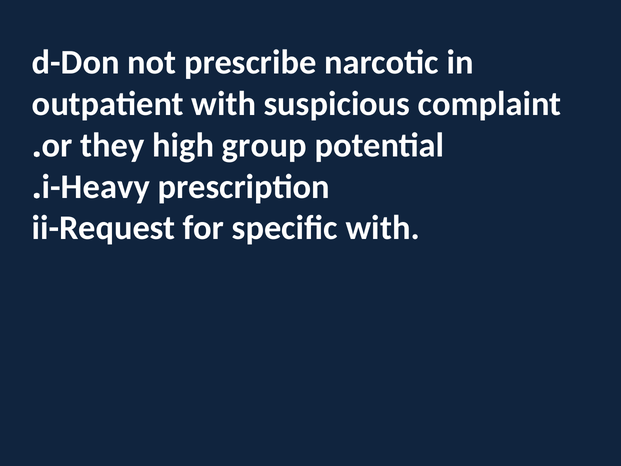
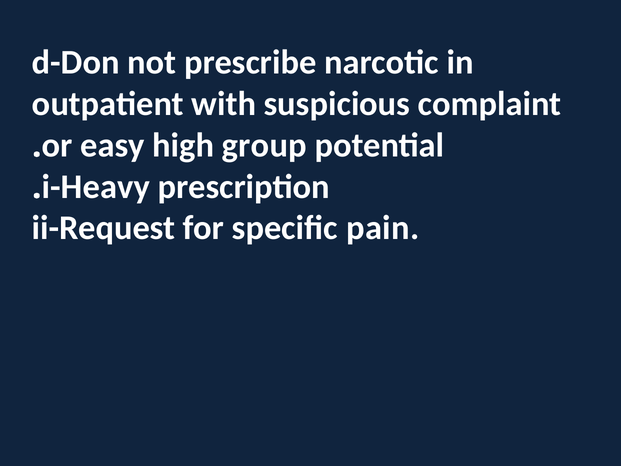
they: they -> easy (112, 145)
specific with: with -> pain (383, 228)
